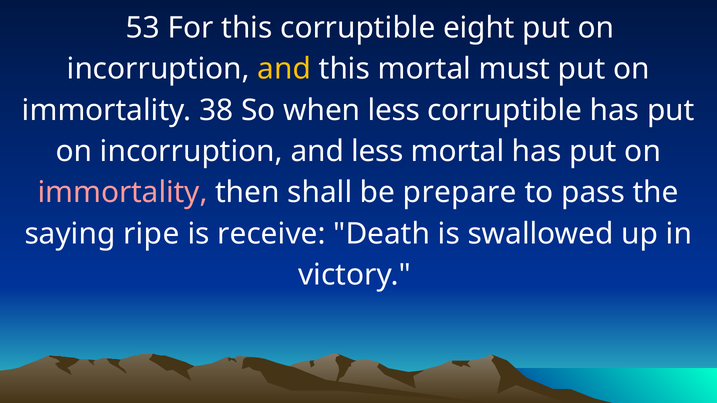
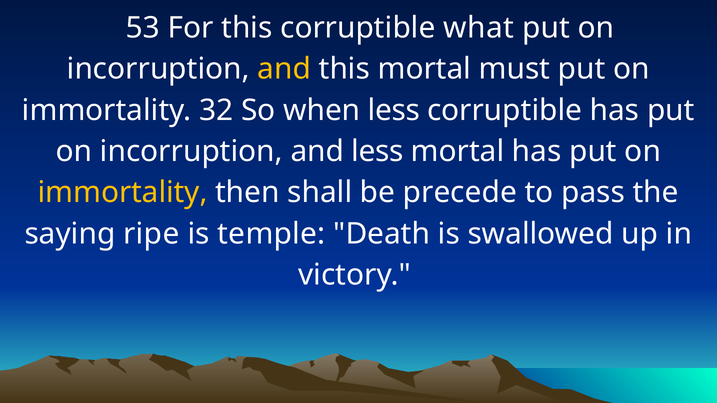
eight: eight -> what (479, 28)
38: 38 -> 32 (216, 110)
immortality colour: pink -> yellow (123, 193)
prepare: prepare -> precede (460, 193)
receive: receive -> temple (271, 234)
